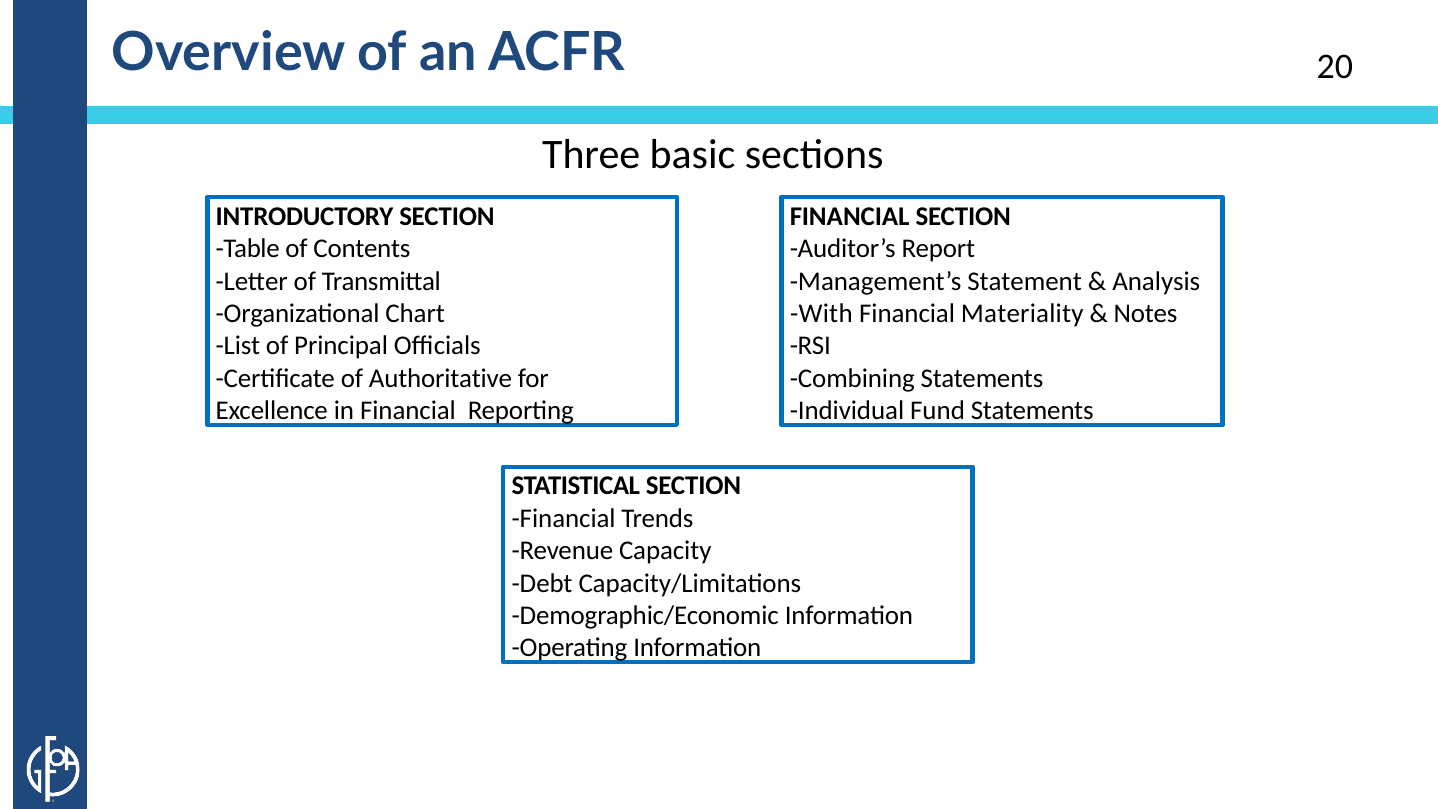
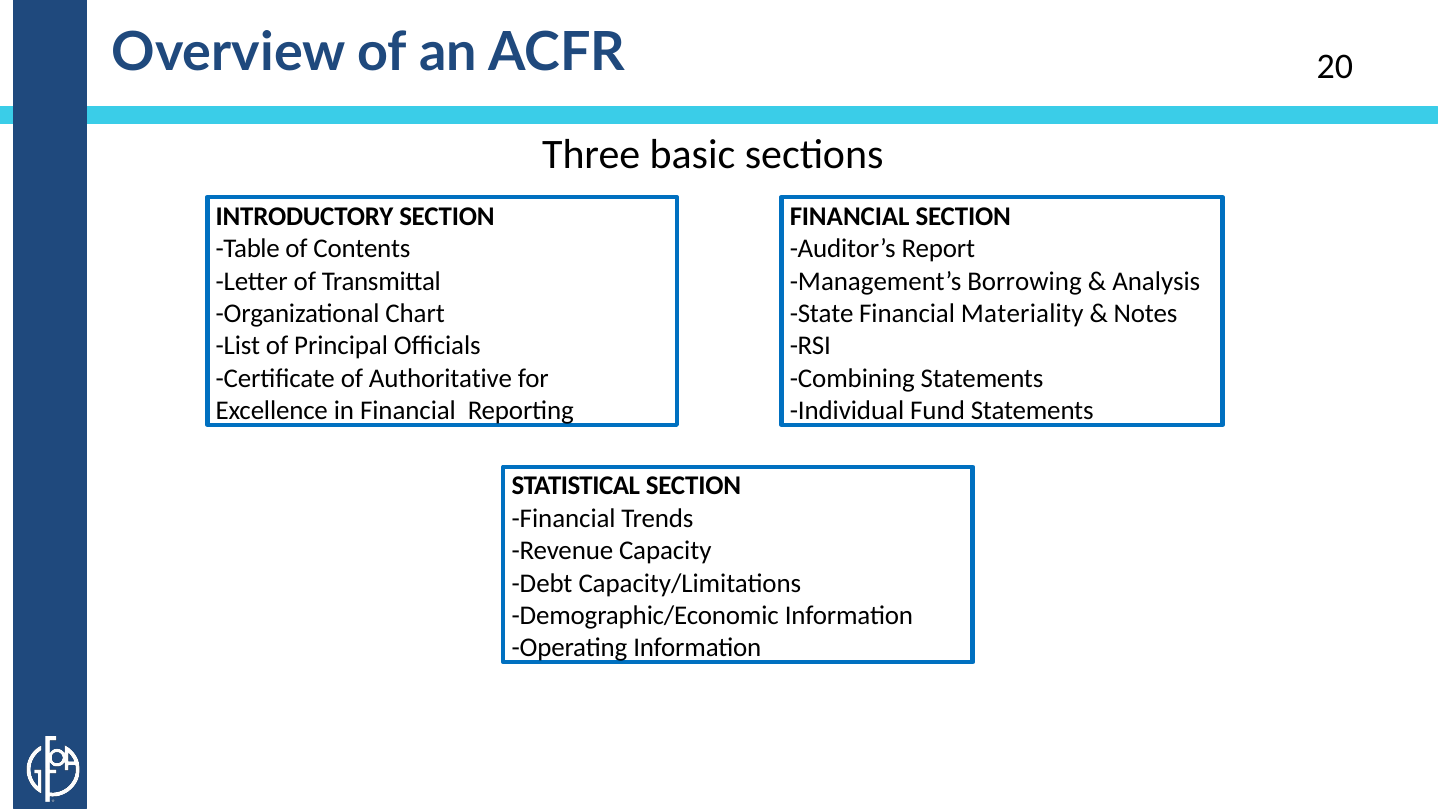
Statement: Statement -> Borrowing (1025, 281)
With: With -> State (822, 313)
